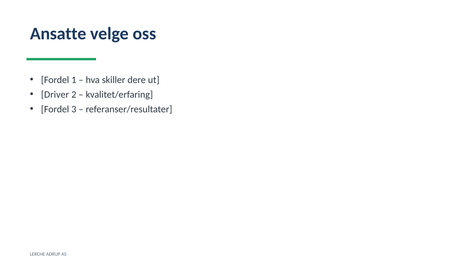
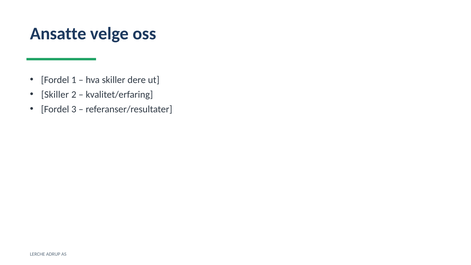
Driver: Driver -> Skiller (55, 95)
